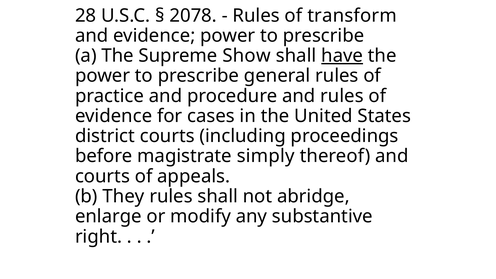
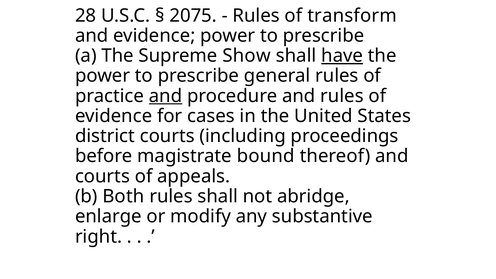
2078: 2078 -> 2075 (193, 16)
and underline: none -> present (166, 96)
simply: simply -> bound (266, 156)
They: They -> Both (123, 196)
